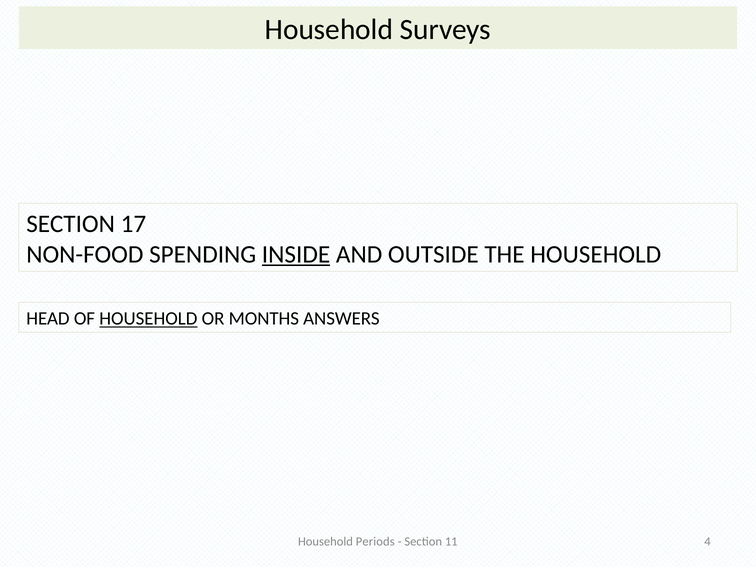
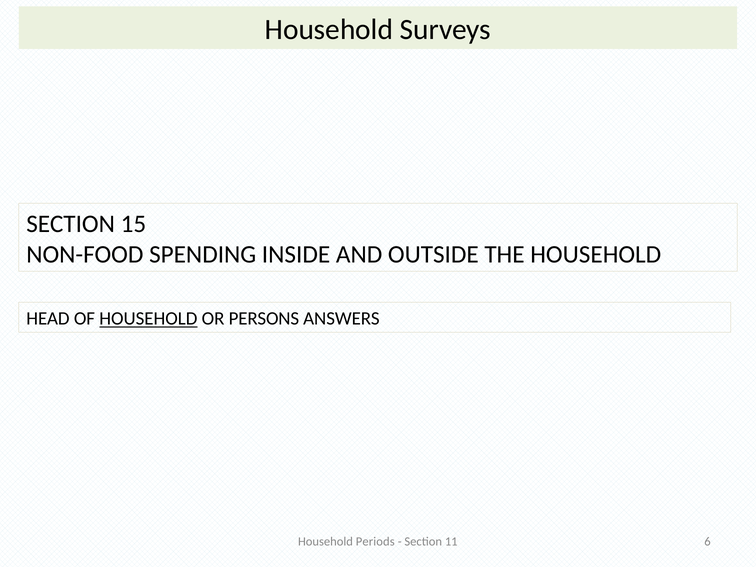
17: 17 -> 15 (133, 224)
INSIDE underline: present -> none (296, 254)
MONTHS: MONTHS -> PERSONS (264, 319)
4: 4 -> 6 (708, 541)
